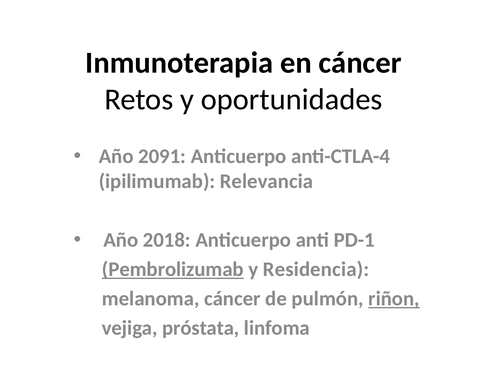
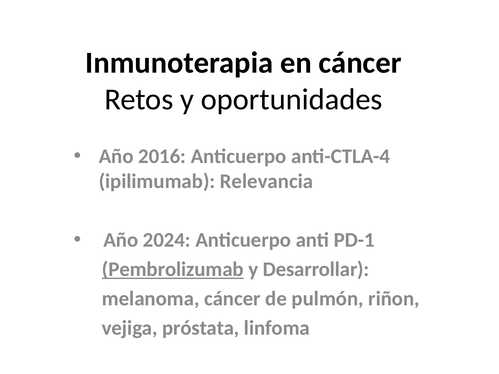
2091: 2091 -> 2016 (162, 156)
2018: 2018 -> 2024 (167, 240)
Residencia: Residencia -> Desarrollar (316, 270)
riñon underline: present -> none (394, 299)
